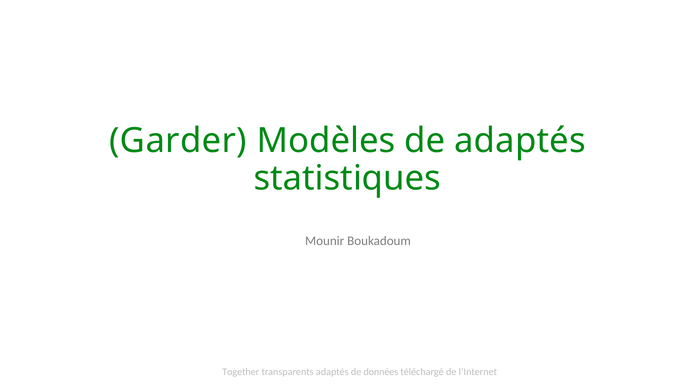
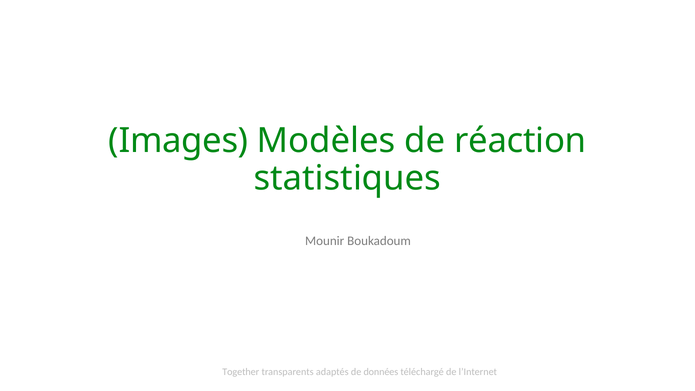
Garder: Garder -> Images (178, 141)
de adaptés: adaptés -> réaction (520, 141)
